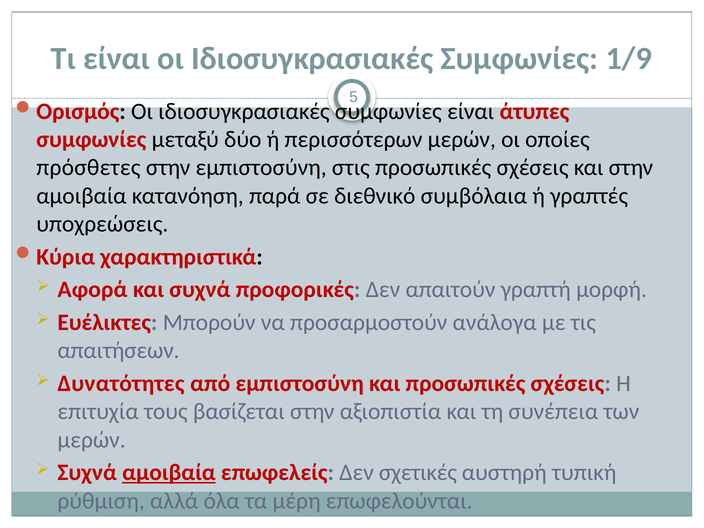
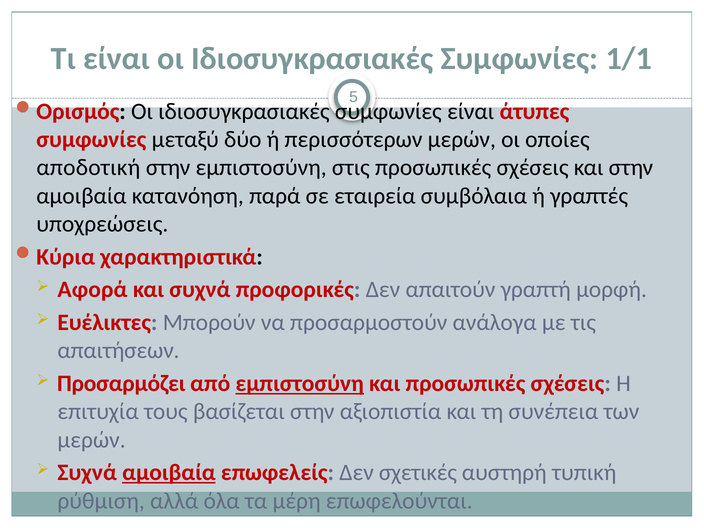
1/9: 1/9 -> 1/1 (629, 58)
πρόσθετες: πρόσθετες -> αποδοτική (88, 168)
διεθνικό: διεθνικό -> εταιρεία (375, 196)
Δυνατότητες: Δυνατότητες -> Προσαρμόζει (121, 384)
εμπιστοσύνη underline: none -> present (300, 384)
